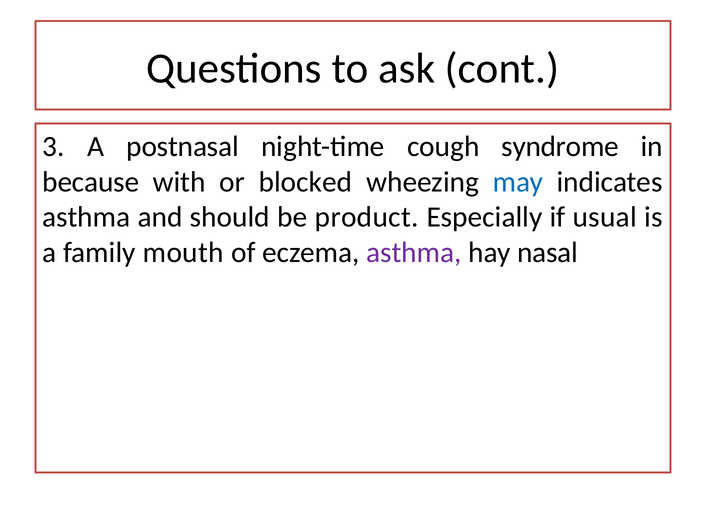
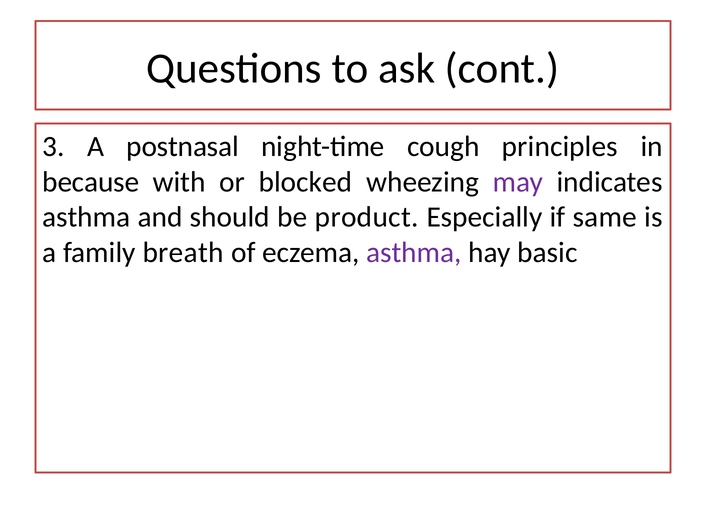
syndrome: syndrome -> principles (560, 147)
may colour: blue -> purple (518, 182)
usual: usual -> same (605, 217)
mouth: mouth -> breath (183, 253)
nasal: nasal -> basic (547, 253)
